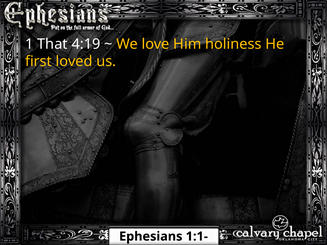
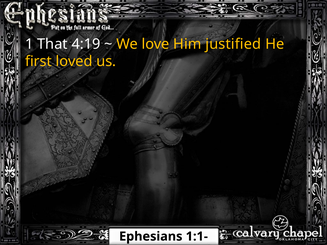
holiness: holiness -> justified (233, 44)
